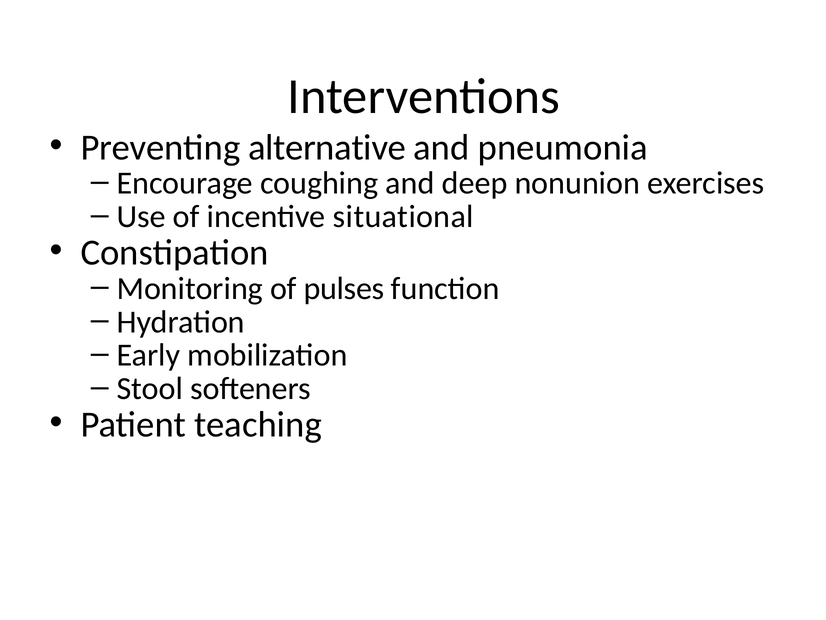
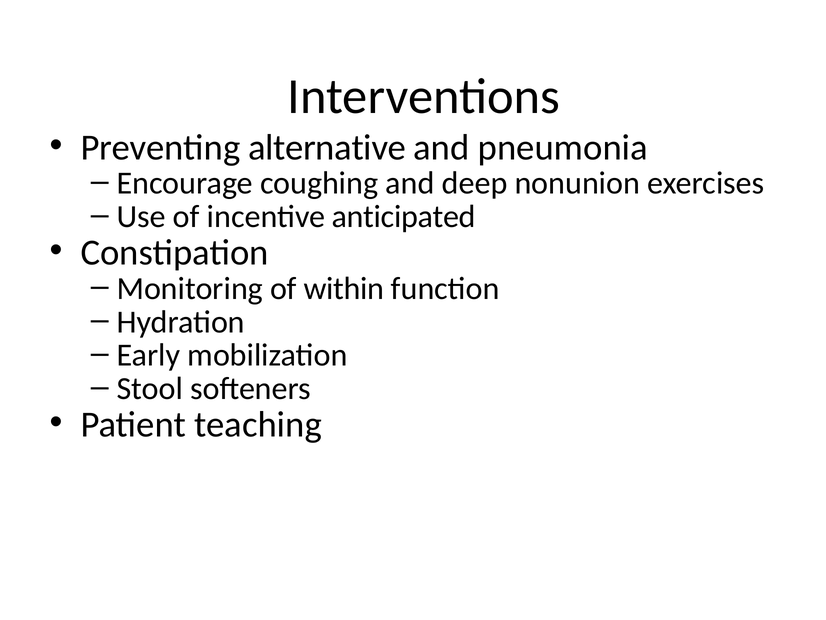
situational: situational -> anticipated (404, 217)
pulses: pulses -> within (344, 288)
